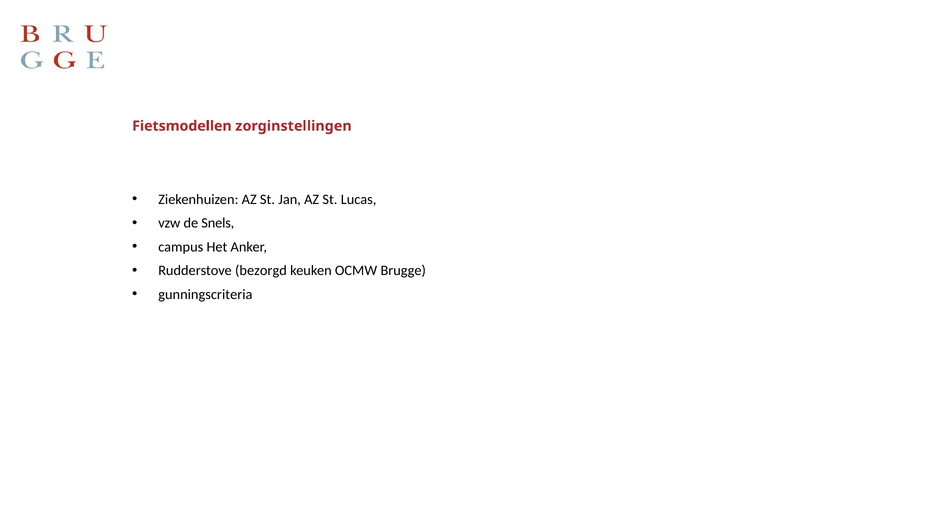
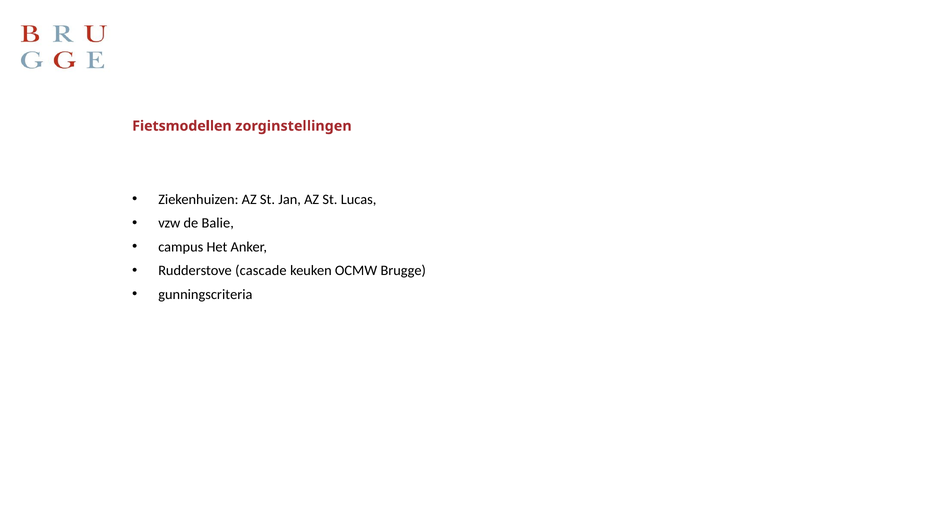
Snels: Snels -> Balie (218, 223)
bezorgd: bezorgd -> cascade (261, 271)
